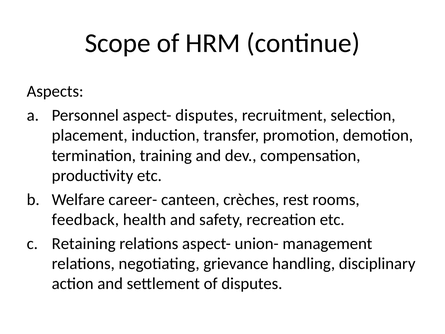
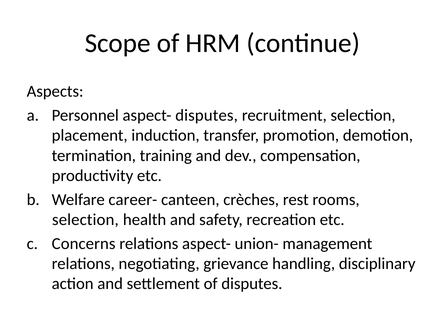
feedback: feedback -> selection (85, 219)
Retaining: Retaining -> Concerns (84, 243)
